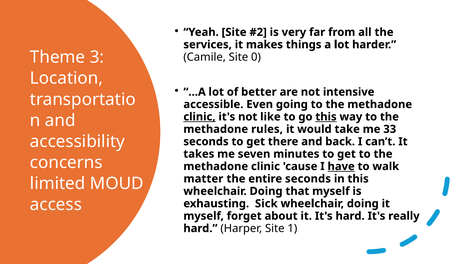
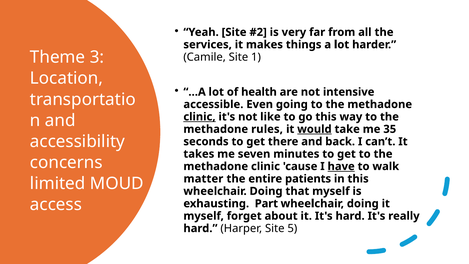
0: 0 -> 1 (256, 57)
better: better -> health (259, 92)
this underline: present -> none (326, 117)
would underline: none -> present (314, 129)
33: 33 -> 35 (390, 129)
entire seconds: seconds -> patients (308, 179)
Sick: Sick -> Part (266, 203)
1: 1 -> 5 (292, 228)
